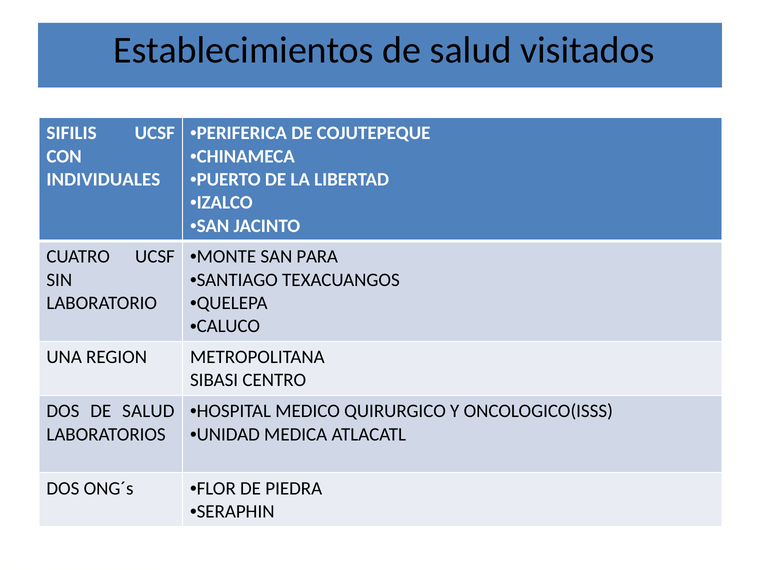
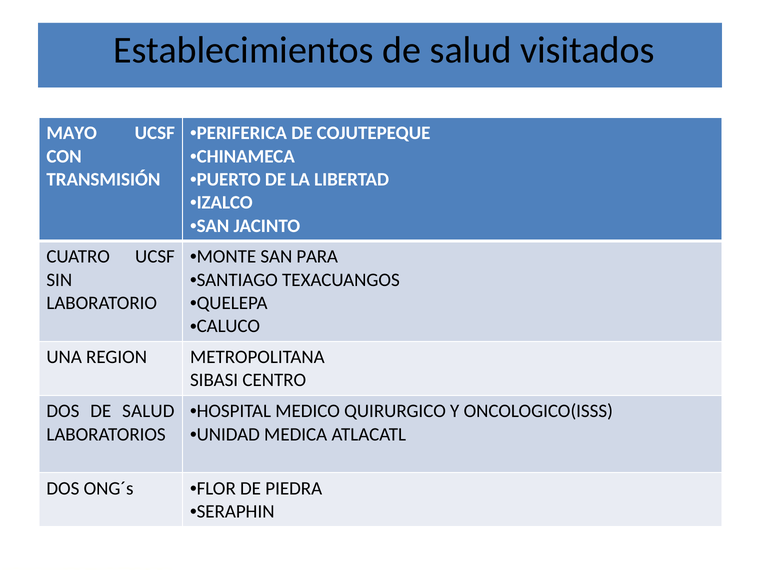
SIFILIS: SIFILIS -> MAYO (72, 133)
INDIVIDUALES: INDIVIDUALES -> TRANSMISIÓN (103, 179)
